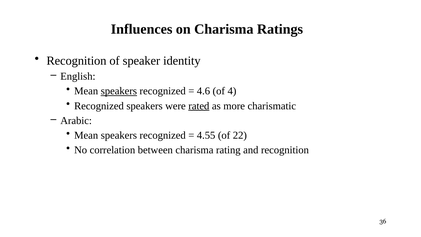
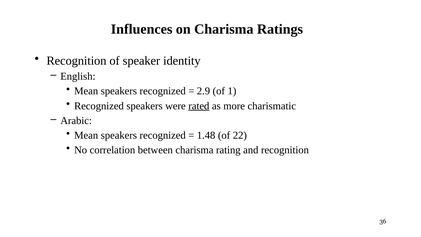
speakers underline: present -> none (119, 91)
4.6: 4.6 -> 2.9 (203, 91)
4: 4 -> 1 (232, 91)
4.55: 4.55 -> 1.48 (206, 135)
